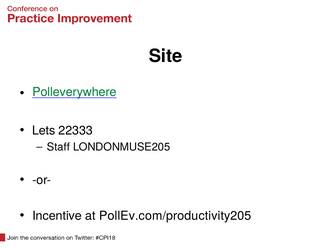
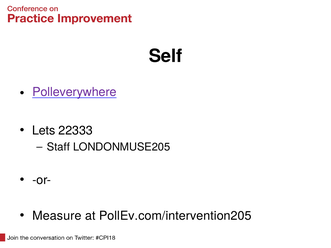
Site: Site -> Self (166, 56)
Polleverywhere colour: green -> purple (74, 92)
Incentive: Incentive -> Measure (57, 216)
PollEv.com/productivity205: PollEv.com/productivity205 -> PollEv.com/intervention205 (175, 216)
